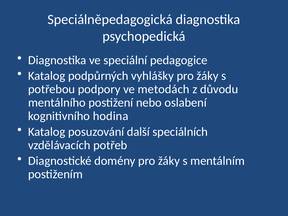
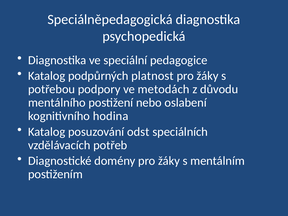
vyhlášky: vyhlášky -> platnost (152, 76)
další: další -> odst (138, 132)
